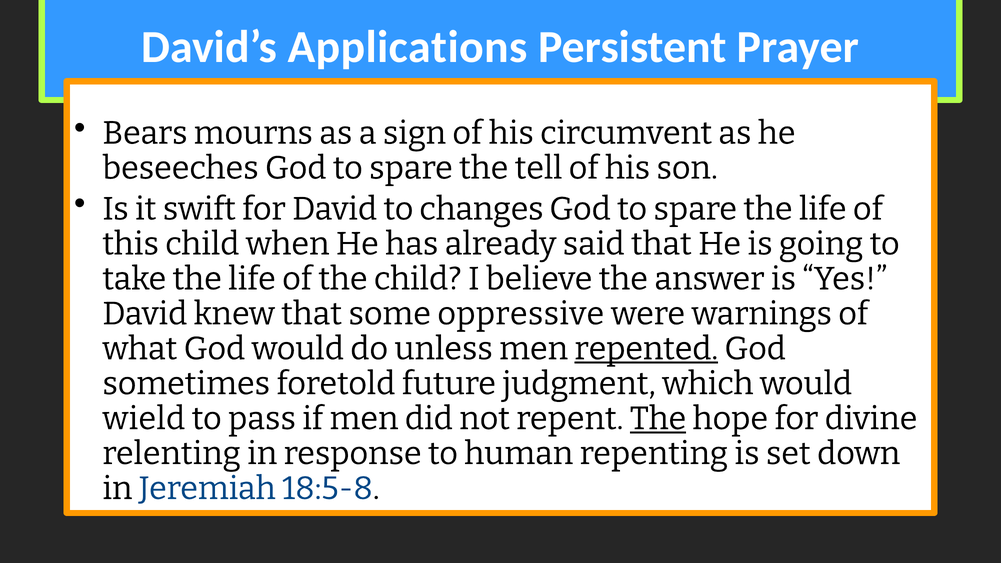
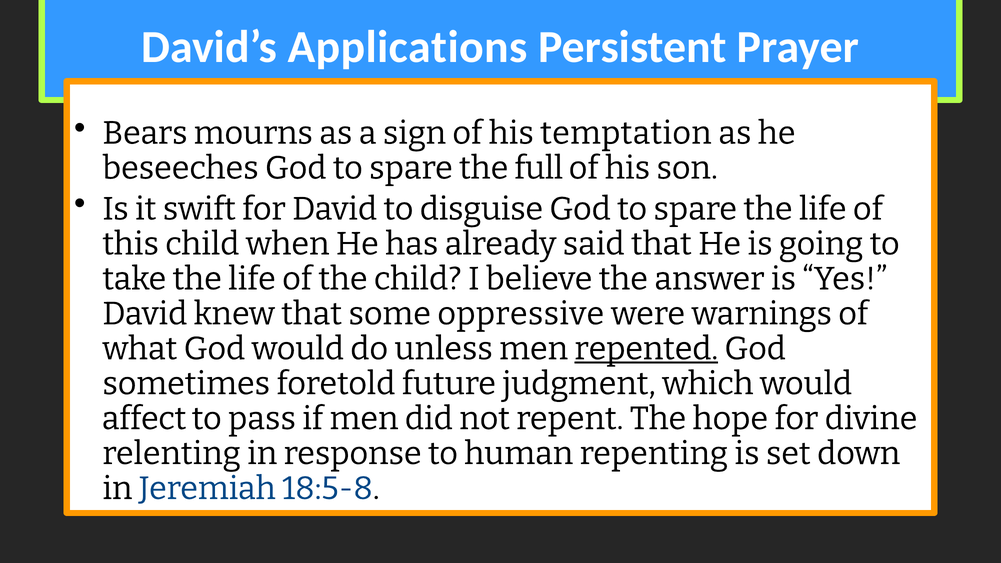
circumvent: circumvent -> temptation (626, 133)
tell: tell -> full (539, 168)
changes: changes -> disguise (481, 209)
wield: wield -> affect (144, 419)
The underline: present -> none (658, 419)
